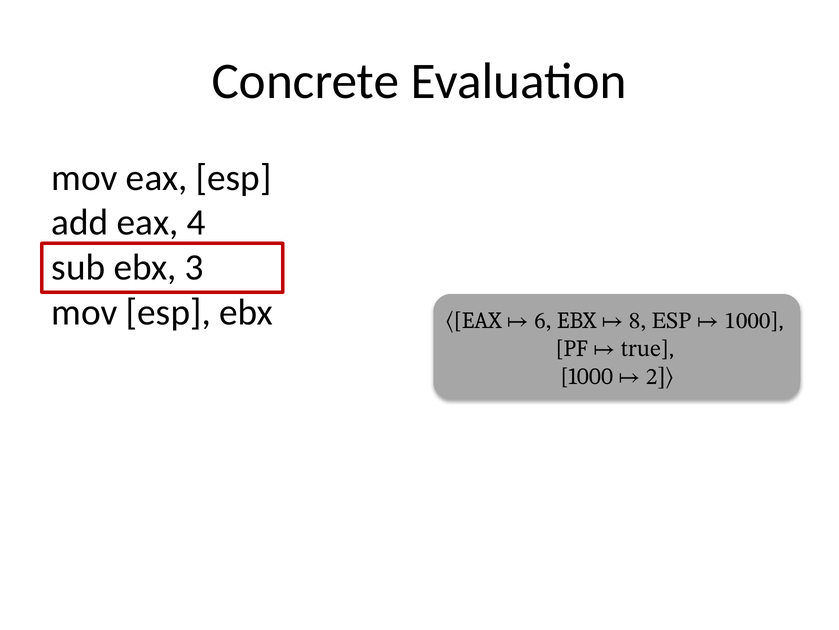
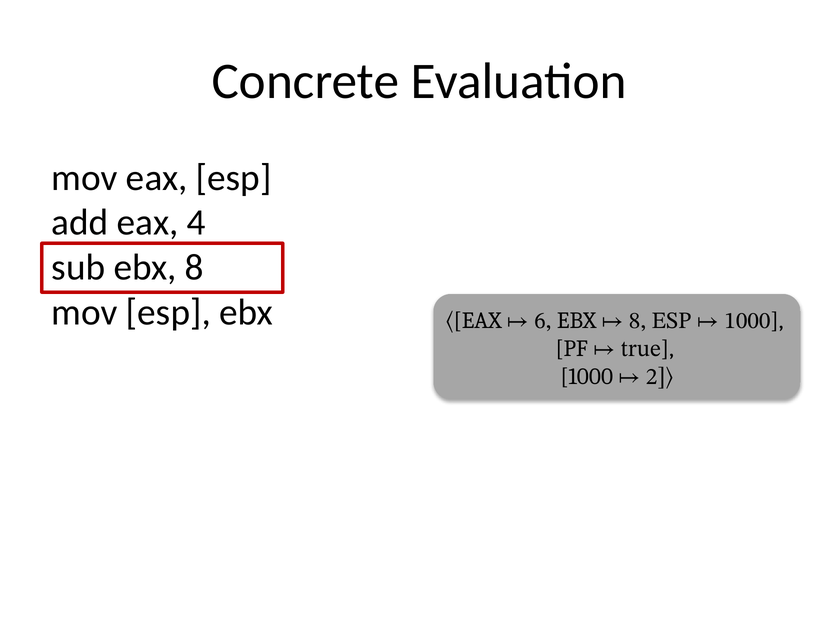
ebx 3: 3 -> 8 (194, 267)
